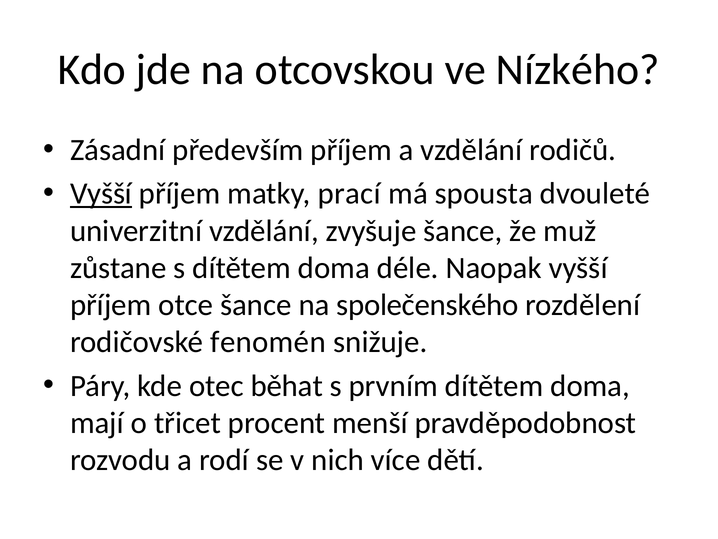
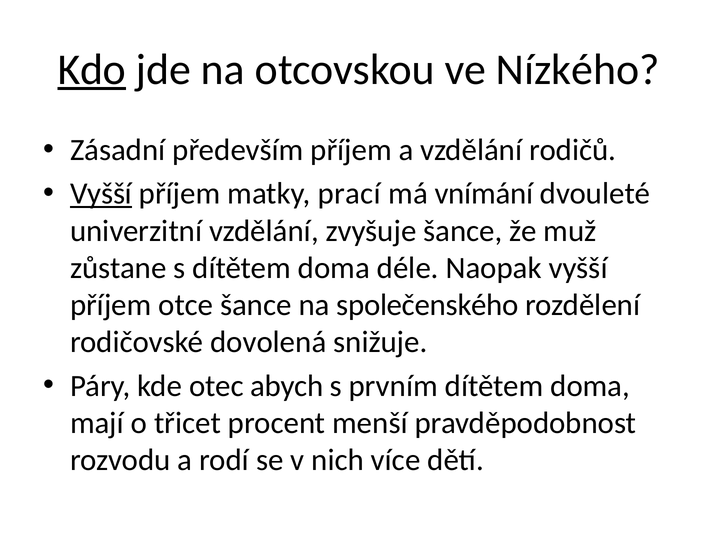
Kdo underline: none -> present (92, 70)
spousta: spousta -> vnímání (484, 193)
fenomén: fenomén -> dovolená (268, 342)
běhat: běhat -> abych (287, 385)
